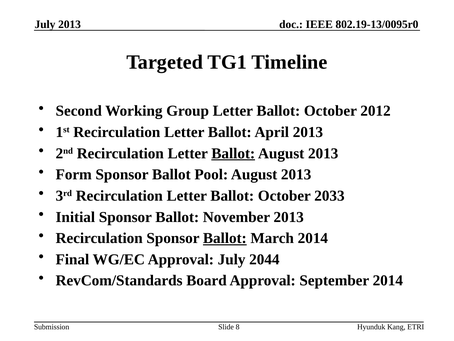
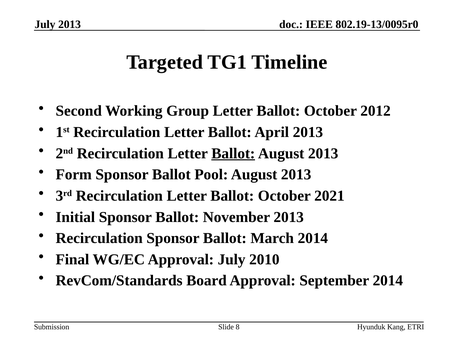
2033: 2033 -> 2021 (329, 196)
Ballot underline: present -> none (225, 238)
2044: 2044 -> 2010 (264, 259)
